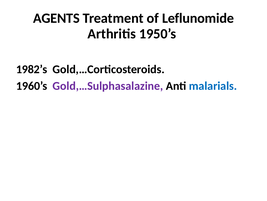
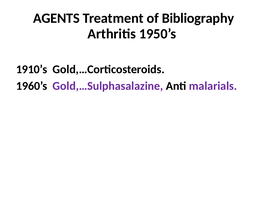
Leflunomide: Leflunomide -> Bibliography (198, 18)
1982’s: 1982’s -> 1910’s (32, 69)
malarials colour: blue -> purple (213, 86)
